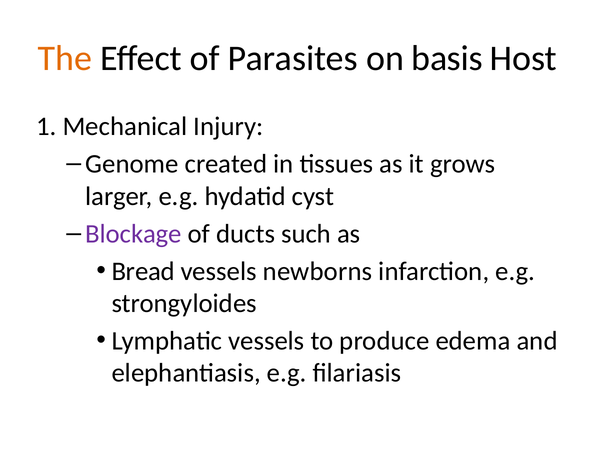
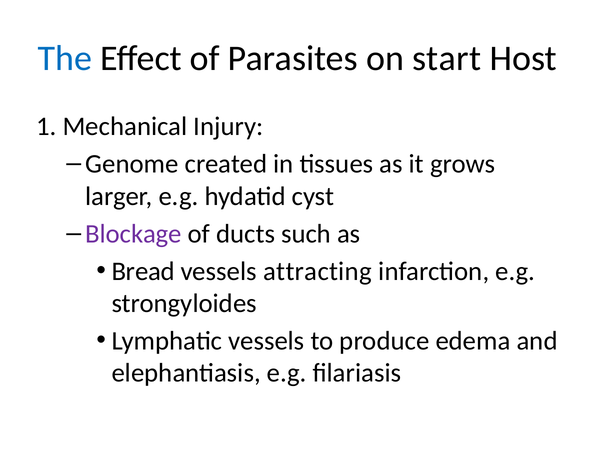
The colour: orange -> blue (65, 58)
basis: basis -> start (447, 58)
newborns: newborns -> attracting (317, 271)
